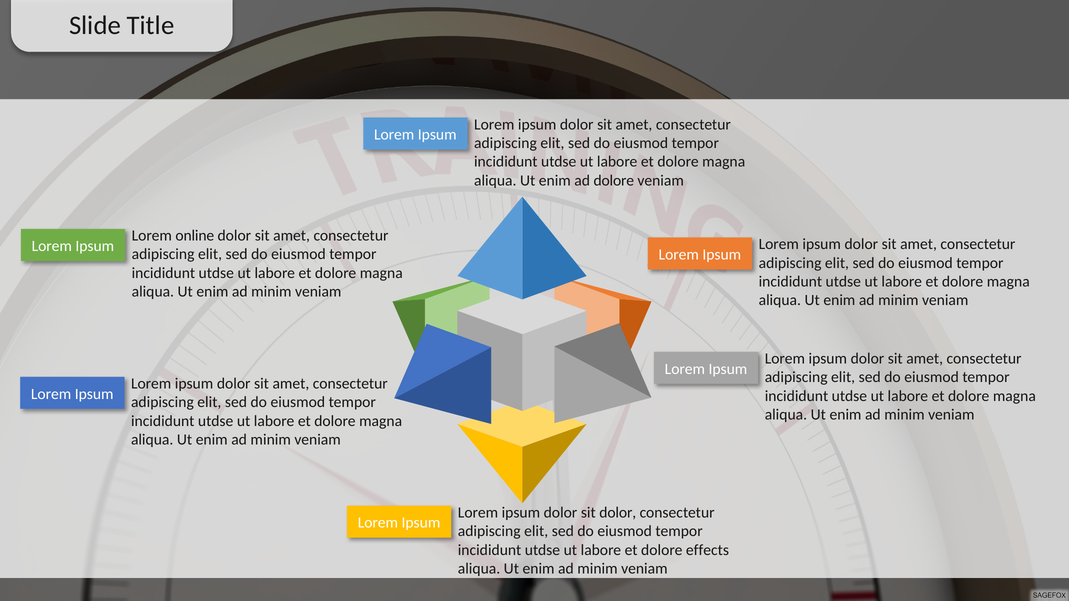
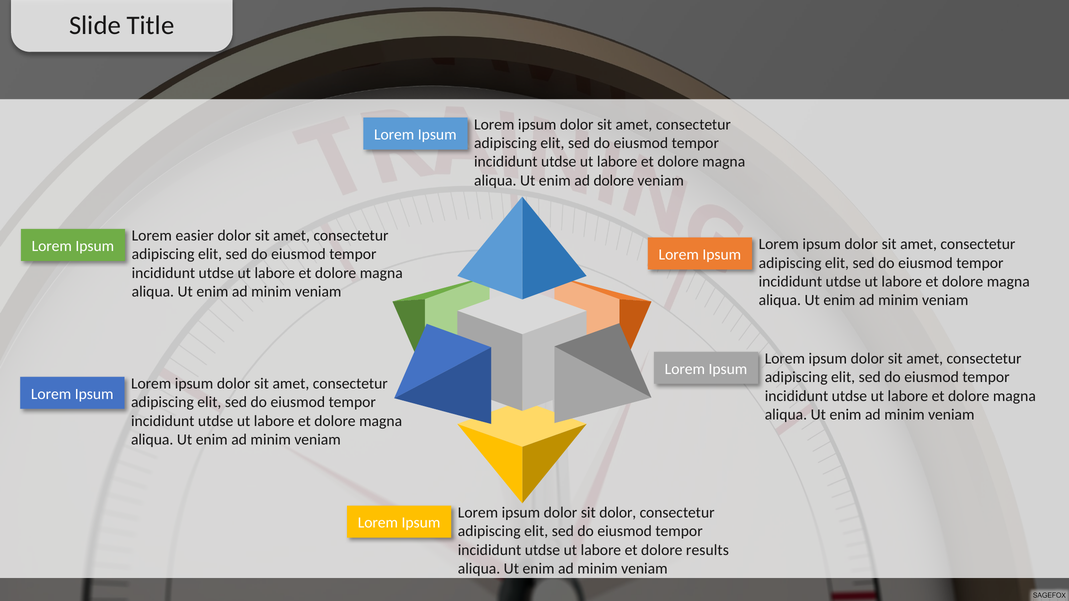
online: online -> easier (195, 236)
effects: effects -> results (707, 550)
